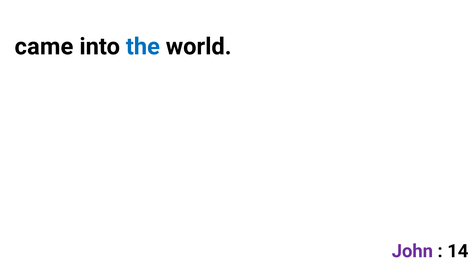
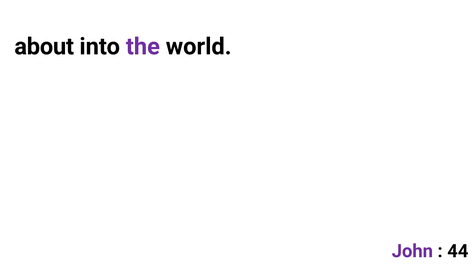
came: came -> about (44, 47)
the colour: blue -> purple (143, 47)
14: 14 -> 44 (458, 251)
